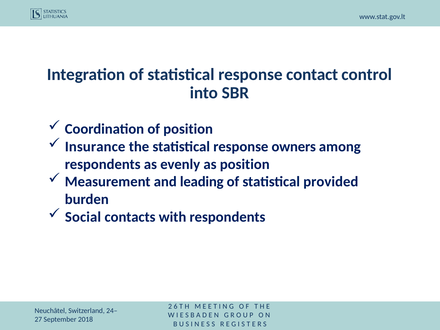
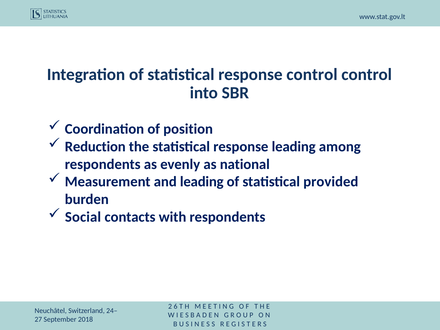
response contact: contact -> control (312, 74)
Insurance: Insurance -> Reduction (95, 147)
response owners: owners -> leading (294, 147)
as position: position -> national (245, 164)
